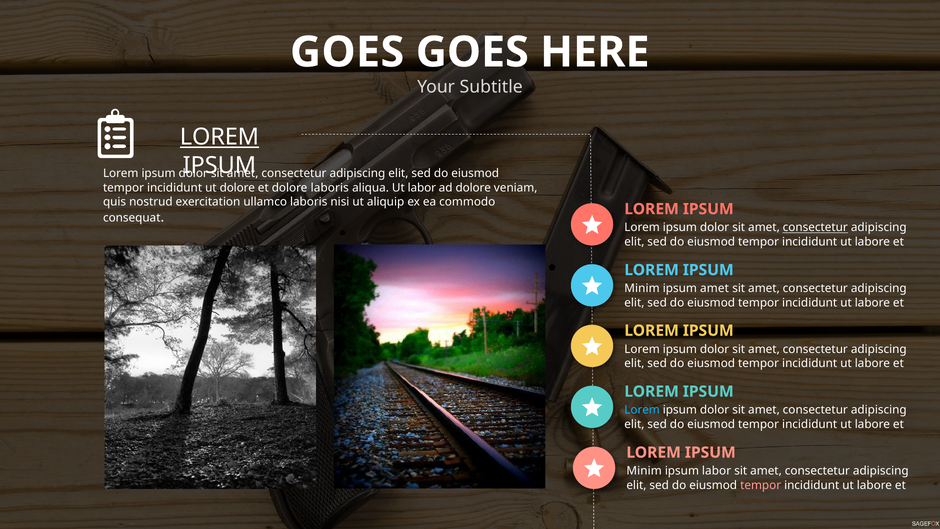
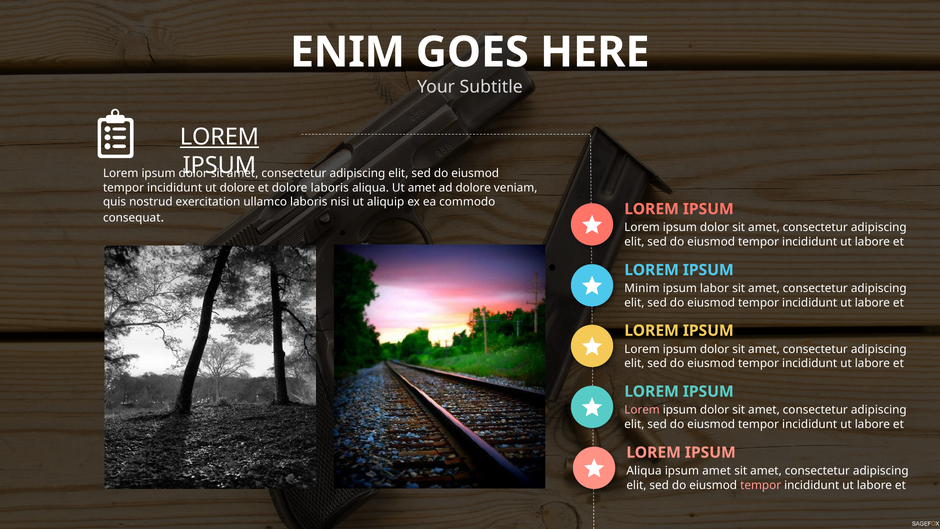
GOES: GOES -> ENIM (347, 52)
Ut labor: labor -> amet (422, 188)
consectetur underline: present -> none (815, 227)
ipsum amet: amet -> labor (714, 288)
Lorem colour: light blue -> pink (642, 410)
Minim: Minim -> Aliqua (644, 471)
ipsum labor: labor -> amet (717, 471)
